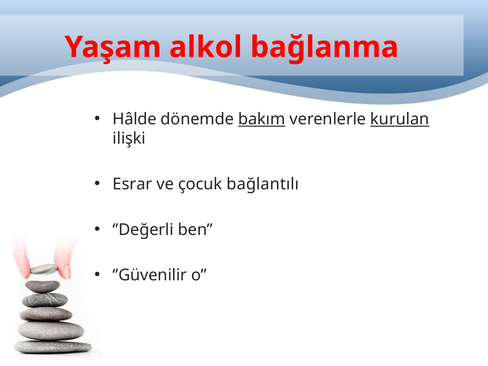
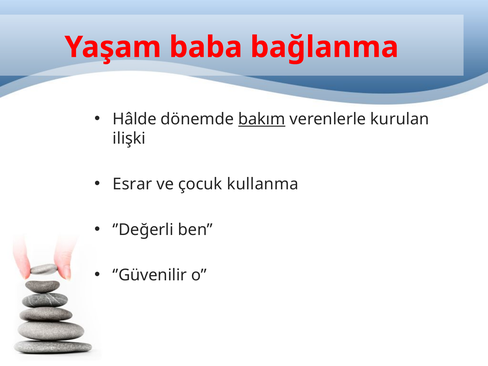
alkol: alkol -> baba (206, 47)
kurulan underline: present -> none (400, 119)
bağlantılı: bağlantılı -> kullanma (263, 184)
